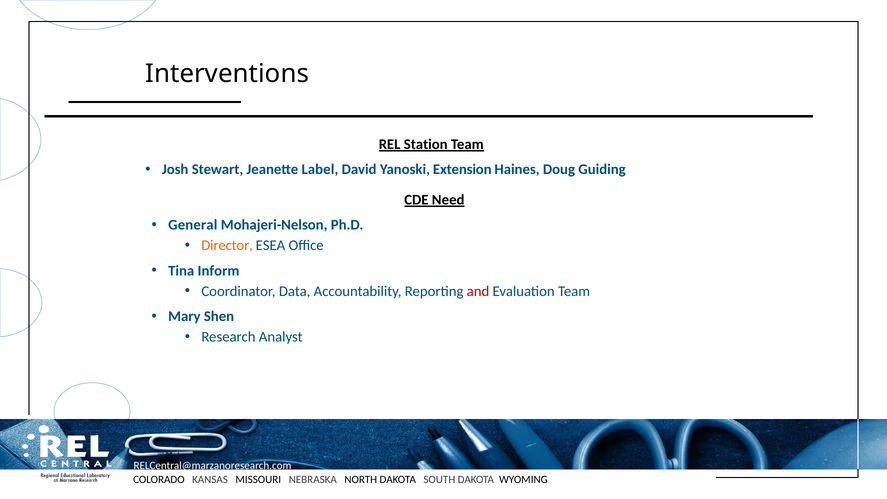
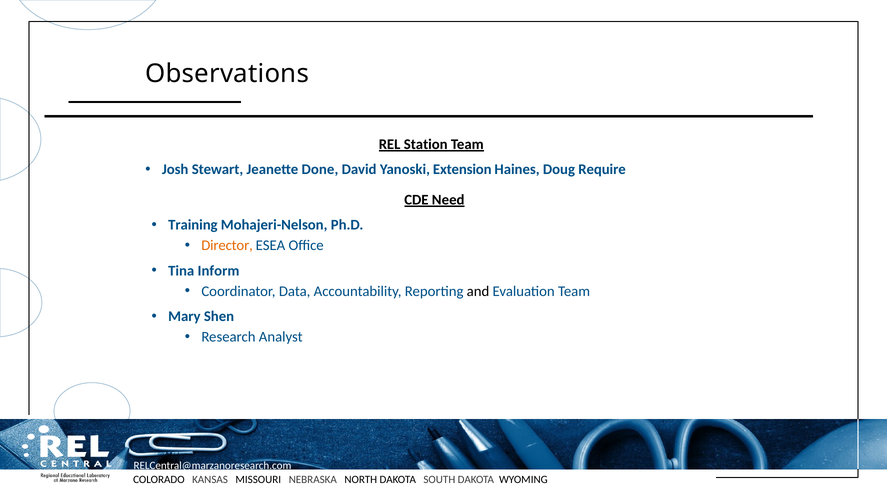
Interventions: Interventions -> Observations (227, 74)
Label: Label -> Done (320, 169)
Guiding: Guiding -> Require (602, 169)
General: General -> Training (193, 225)
and colour: red -> black (478, 291)
